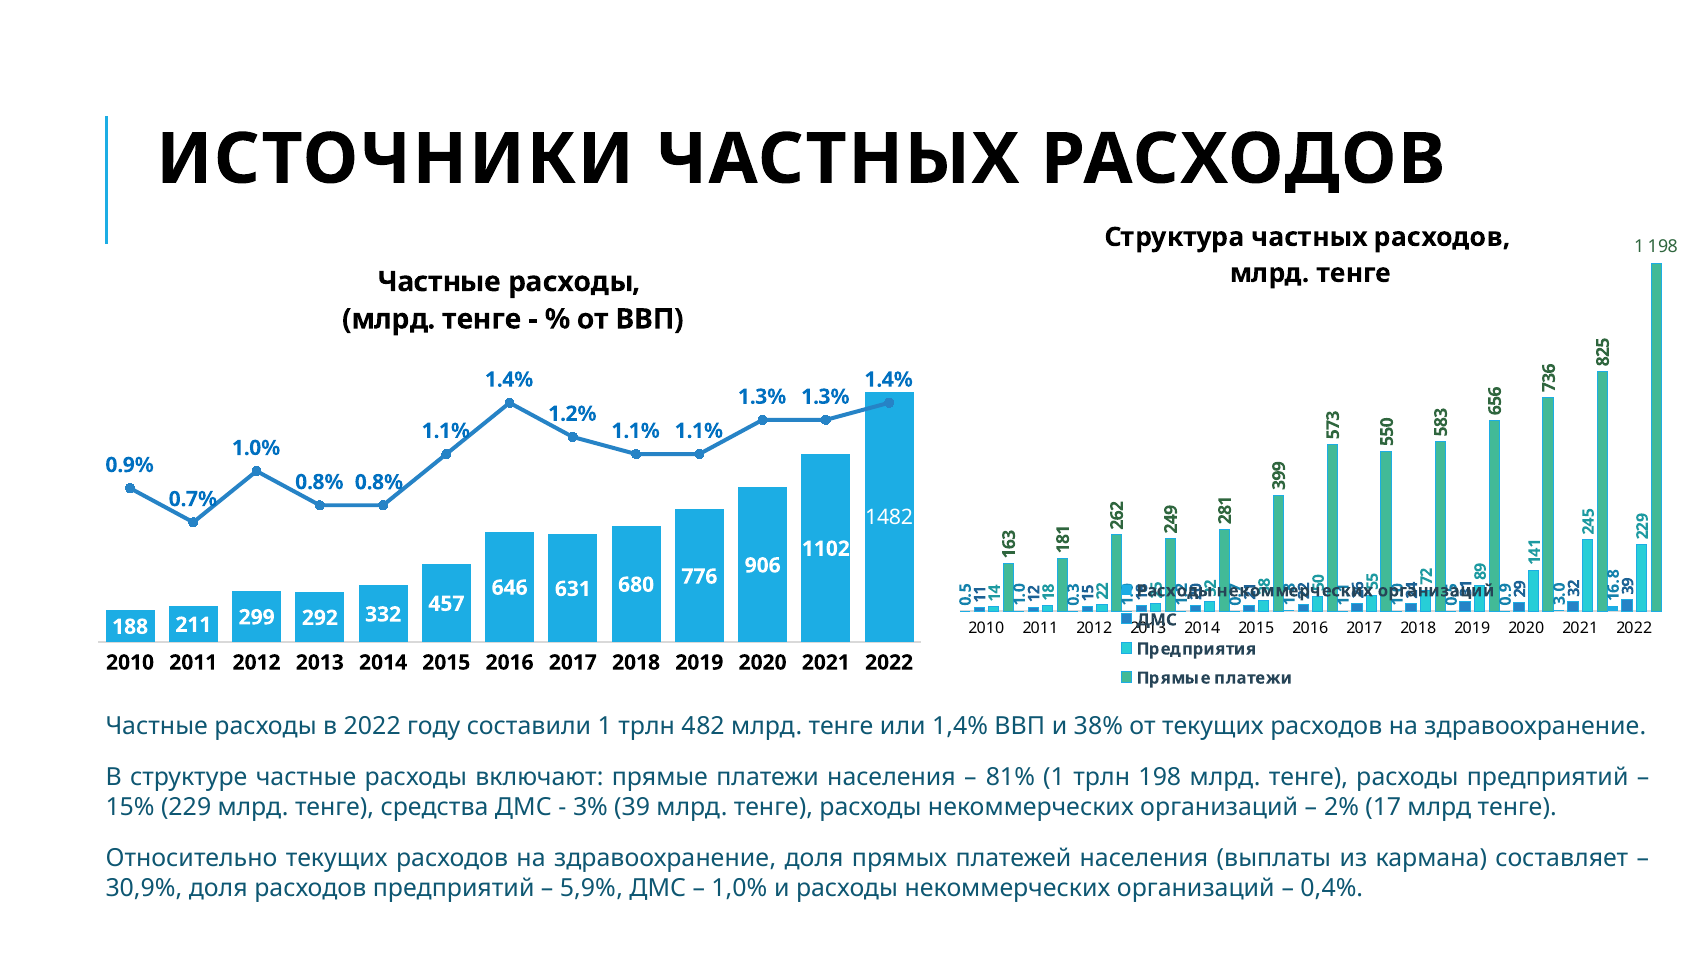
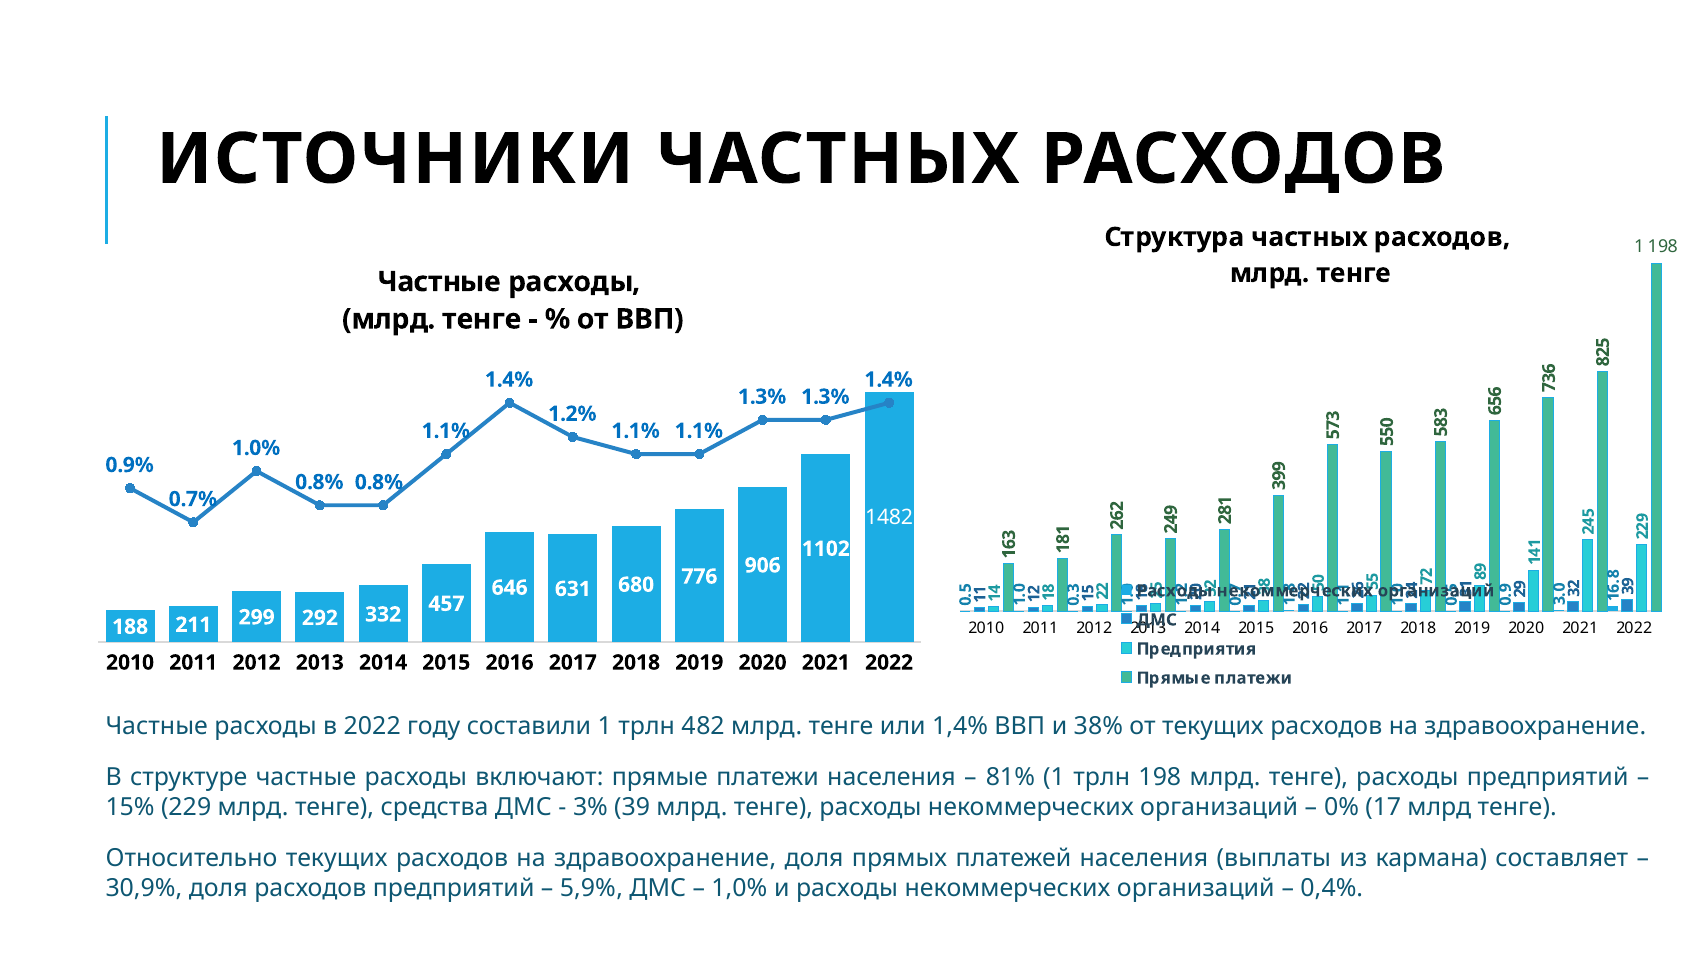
2%: 2% -> 0% (1342, 807)
